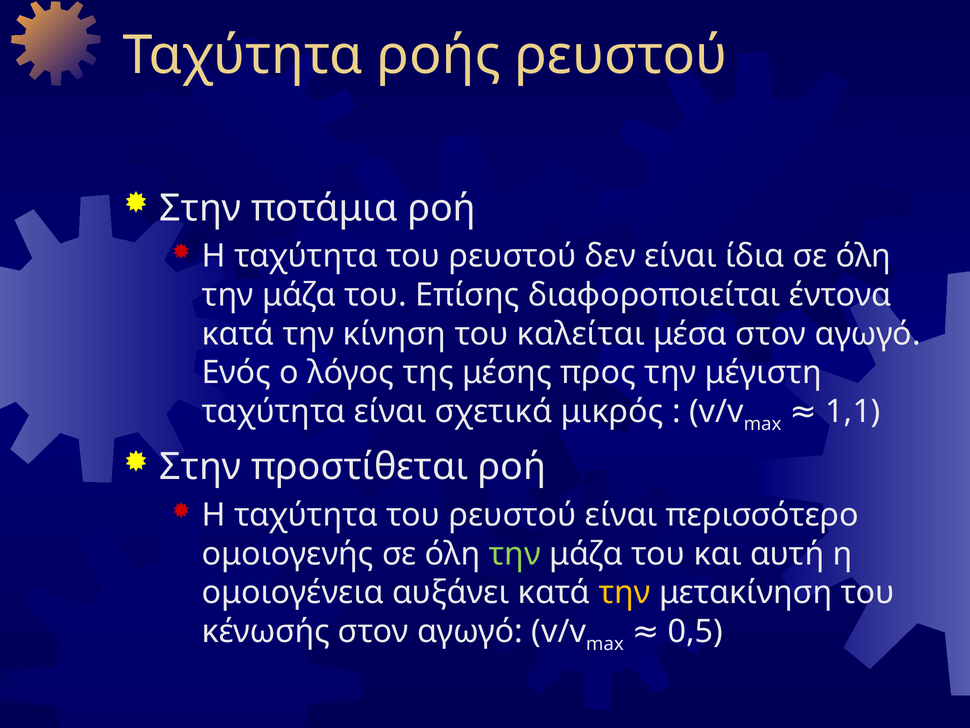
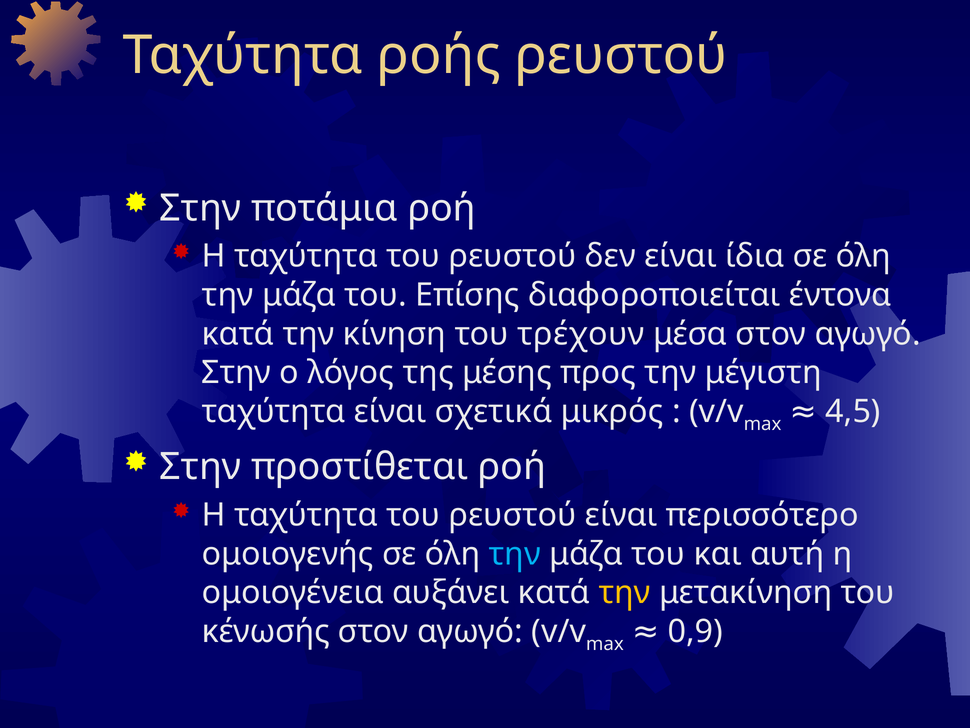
καλείται: καλείται -> τρέχουν (581, 334)
Ενός: Ενός -> Στην (236, 373)
1,1: 1,1 -> 4,5 (853, 411)
την colour: light green -> light blue (515, 554)
0,5: 0,5 -> 0,9 (695, 631)
